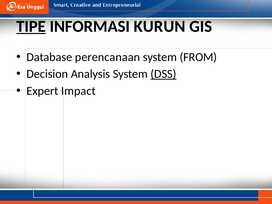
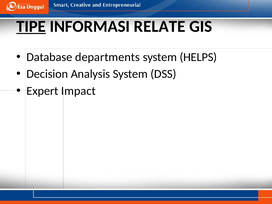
KURUN: KURUN -> RELATE (160, 26)
perencanaan: perencanaan -> departments (107, 57)
FROM: FROM -> HELPS (198, 57)
DSS underline: present -> none (163, 74)
